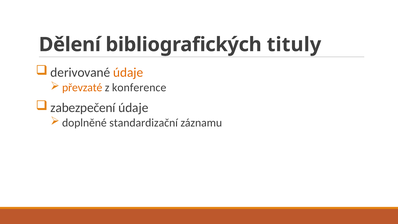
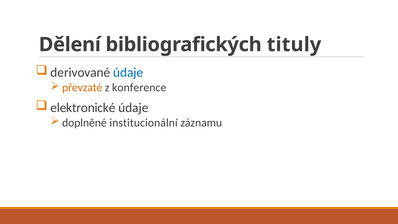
údaje colour: orange -> blue (128, 72)
zabezpečení: zabezpečení -> elektronické (83, 108)
standardizační: standardizační -> institucionální (144, 123)
